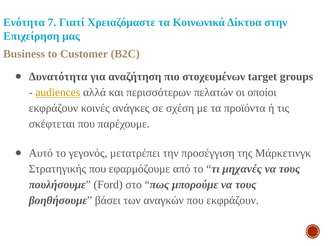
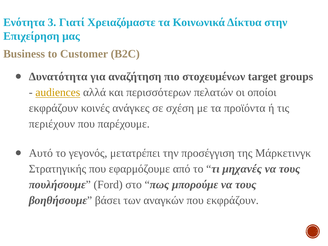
7: 7 -> 3 (52, 22)
σκέφτεται: σκέφτεται -> περιέχουν (52, 124)
